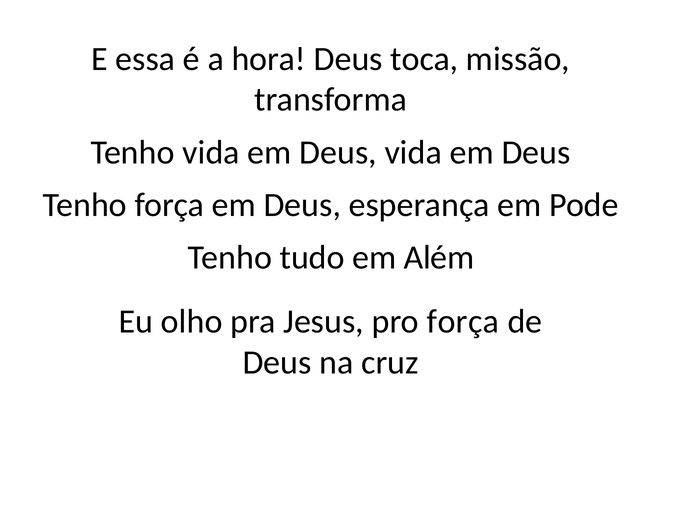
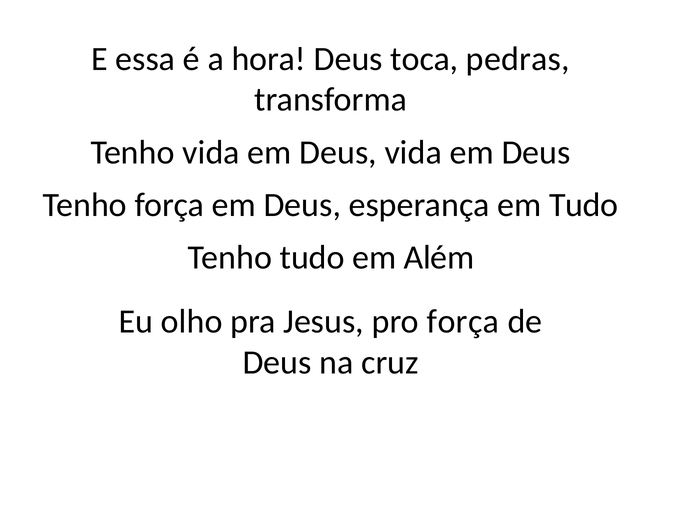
missão: missão -> pedras (518, 59)
em Pode: Pode -> Tudo (584, 205)
